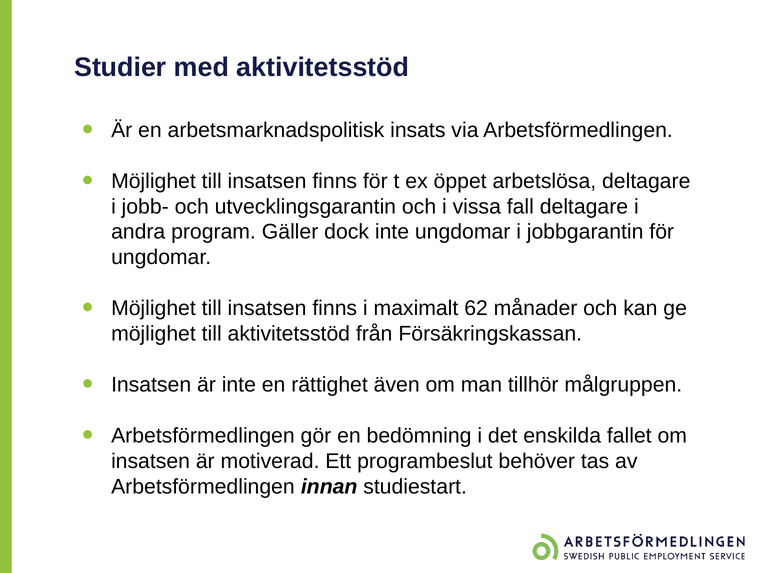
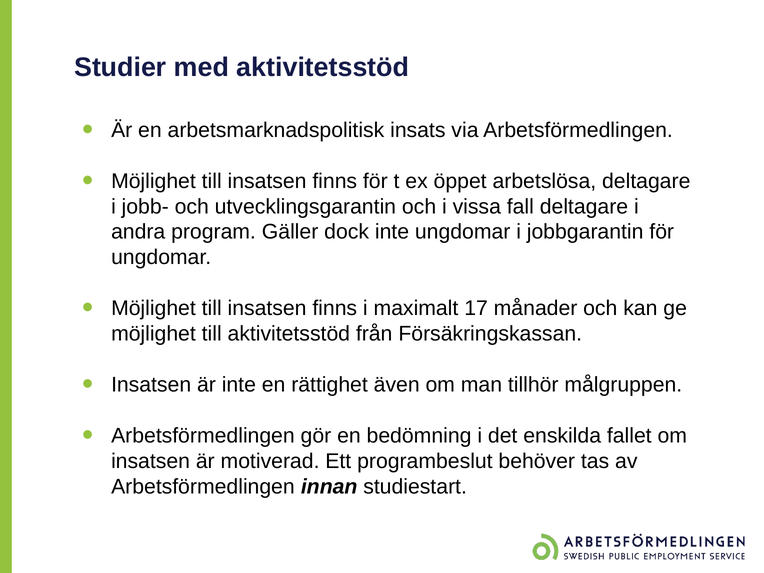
62: 62 -> 17 (476, 308)
